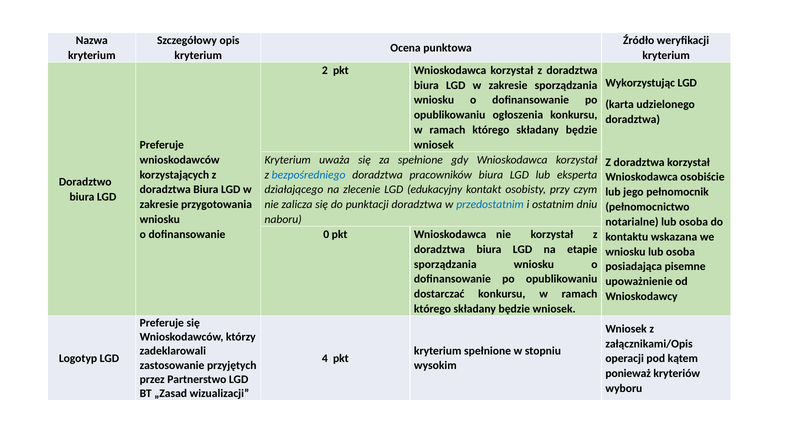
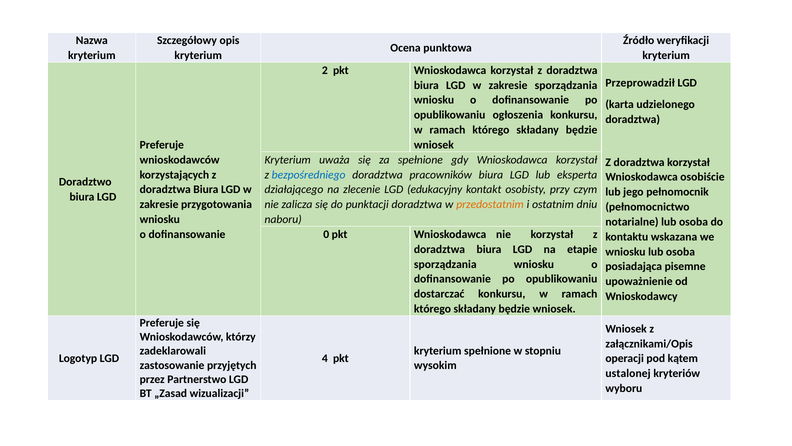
Wykorzystując: Wykorzystując -> Przeprowadził (640, 83)
przedostatnim colour: blue -> orange (490, 204)
ponieważ: ponieważ -> ustalonej (628, 373)
